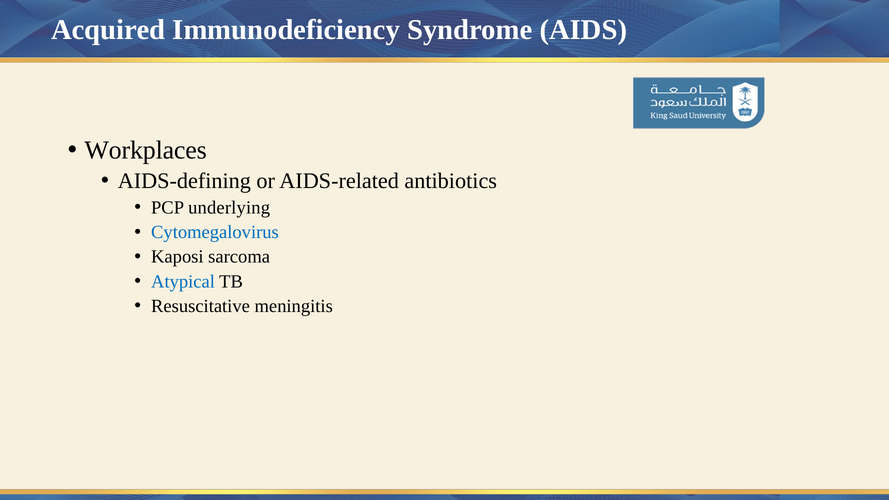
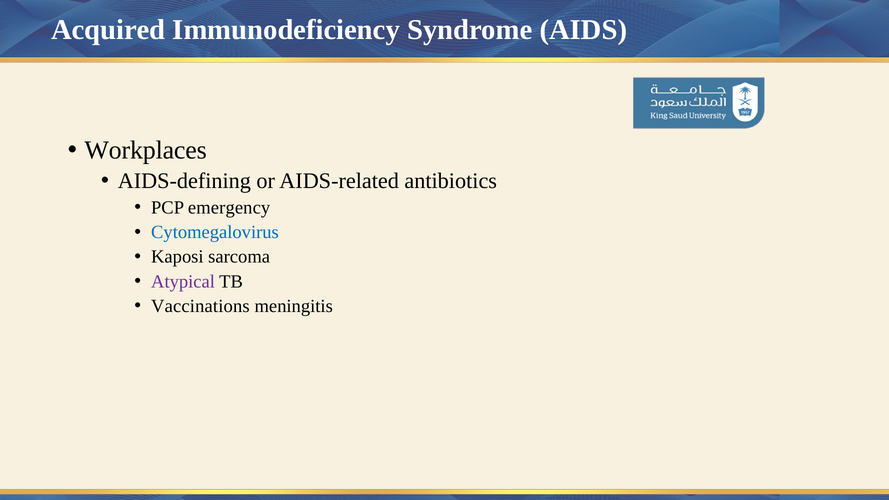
underlying: underlying -> emergency (229, 208)
Atypical colour: blue -> purple (183, 281)
Resuscitative: Resuscitative -> Vaccinations (200, 306)
